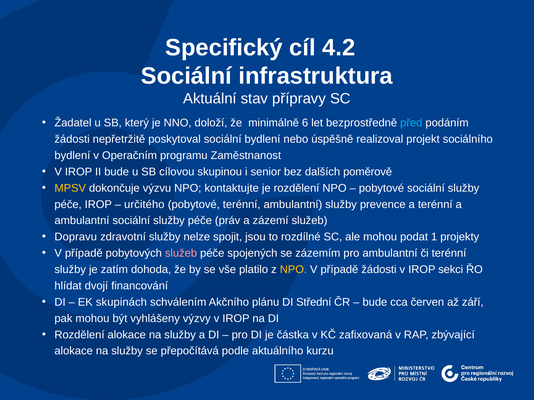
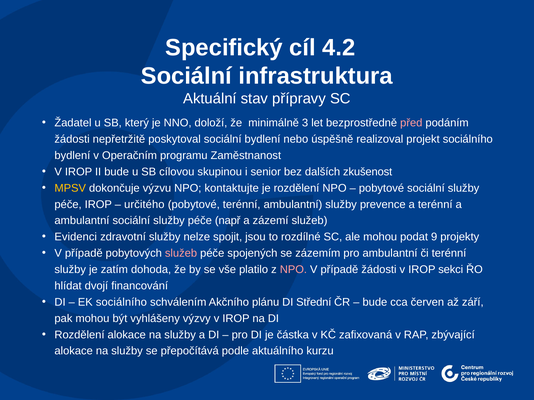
6: 6 -> 3 (305, 123)
před colour: light blue -> pink (411, 123)
poměrově: poměrově -> zkušenost (368, 172)
práv: práv -> např (228, 221)
Dopravu: Dopravu -> Evidenci (76, 237)
1: 1 -> 9 (434, 237)
NPO colour: yellow -> pink (293, 270)
EK skupinách: skupinách -> sociálního (121, 302)
